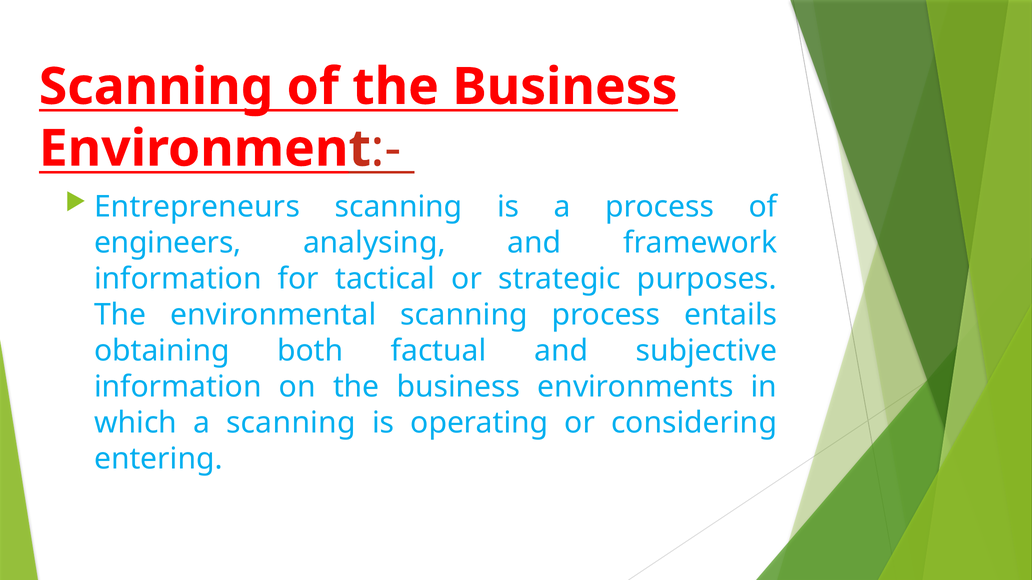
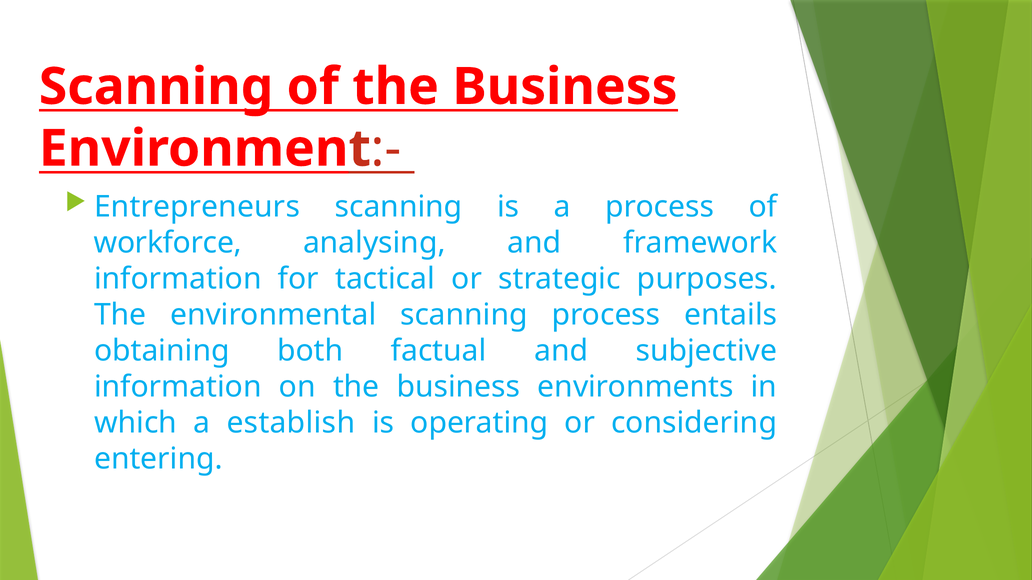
engineers: engineers -> workforce (168, 243)
a scanning: scanning -> establish (291, 423)
